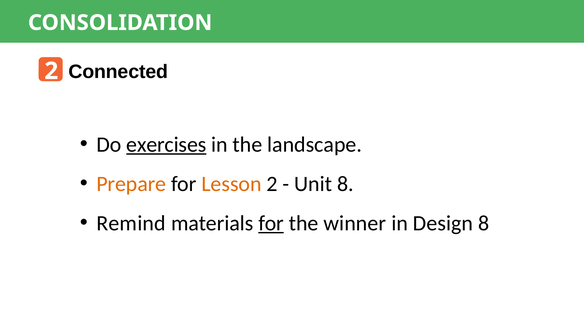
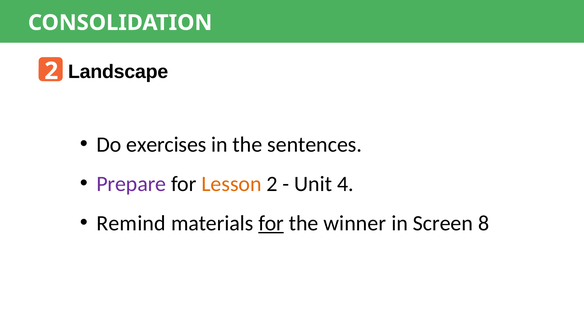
Connected: Connected -> Landscape (118, 72)
exercises underline: present -> none (166, 145)
landscape: landscape -> sentences (315, 145)
Prepare colour: orange -> purple (131, 184)
Unit 8: 8 -> 4 (345, 184)
Design: Design -> Screen (443, 224)
